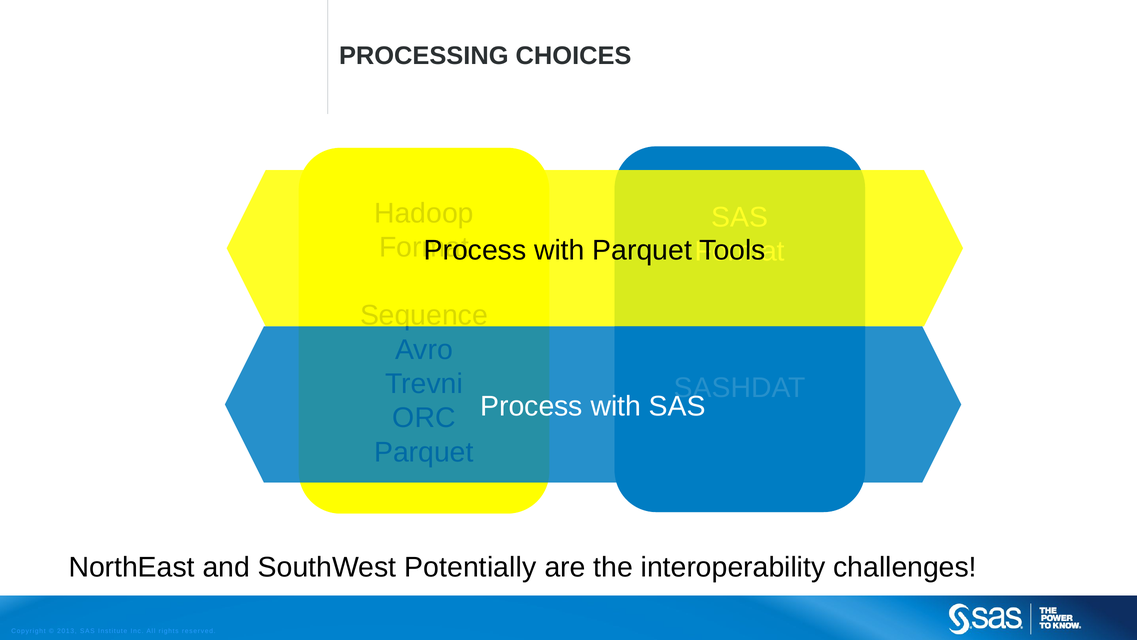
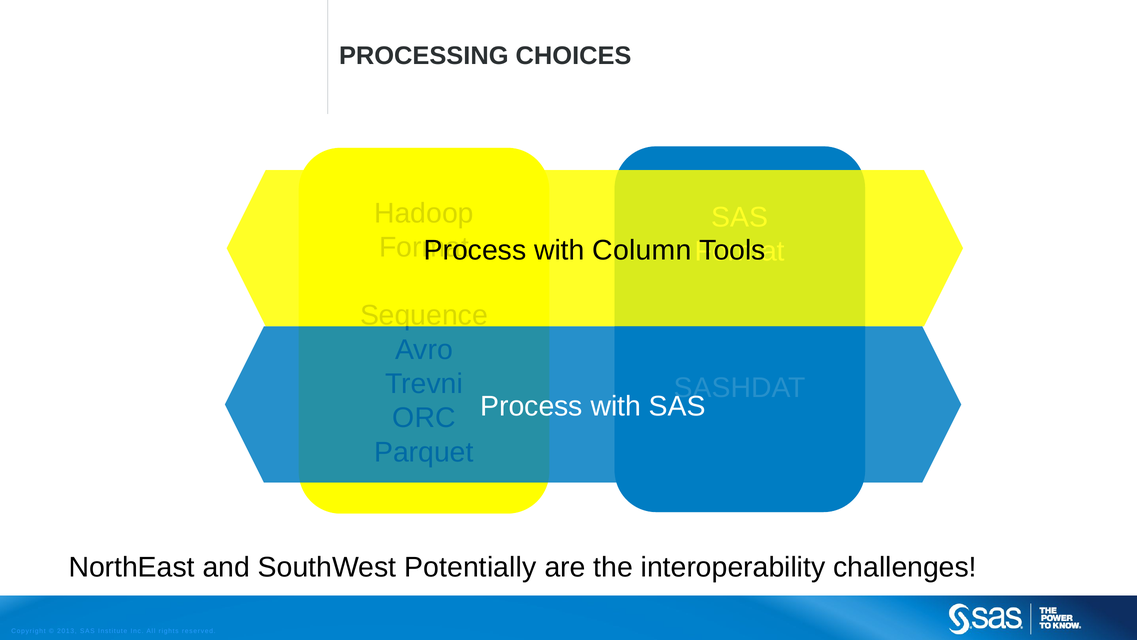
with Parquet: Parquet -> Column (642, 250)
